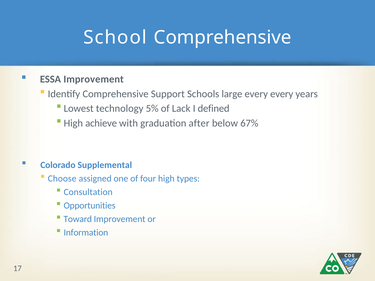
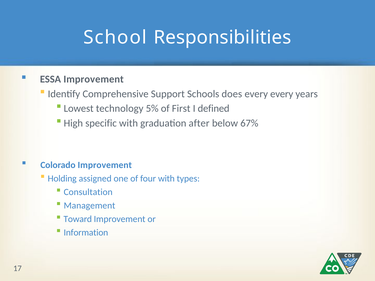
School Comprehensive: Comprehensive -> Responsibilities (222, 38)
large: large -> does (232, 94)
Lack: Lack -> First (181, 109)
achieve: achieve -> specific (101, 123)
Colorado Supplemental: Supplemental -> Improvement (105, 165)
Choose: Choose -> Holding (62, 179)
four high: high -> with (166, 179)
Opportunities: Opportunities -> Management (89, 206)
